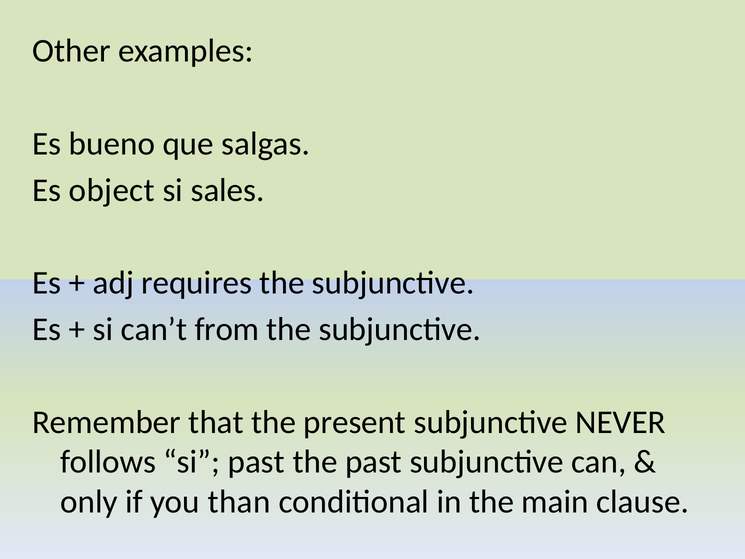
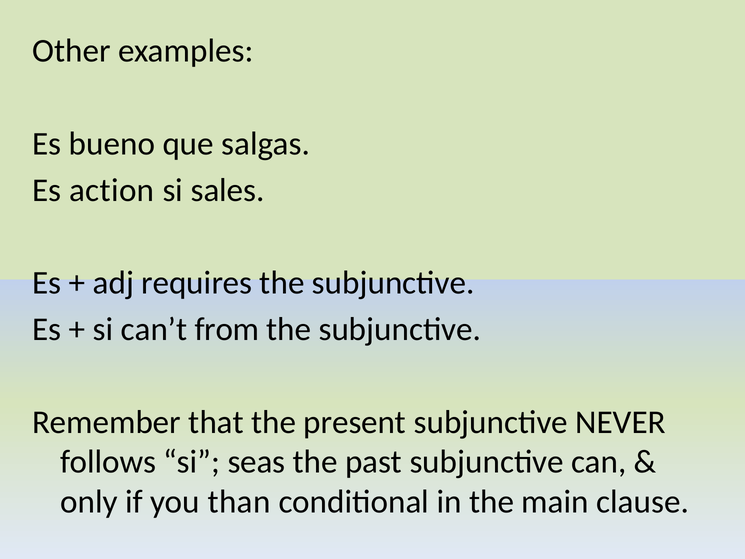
object: object -> action (112, 190)
si past: past -> seas (256, 462)
